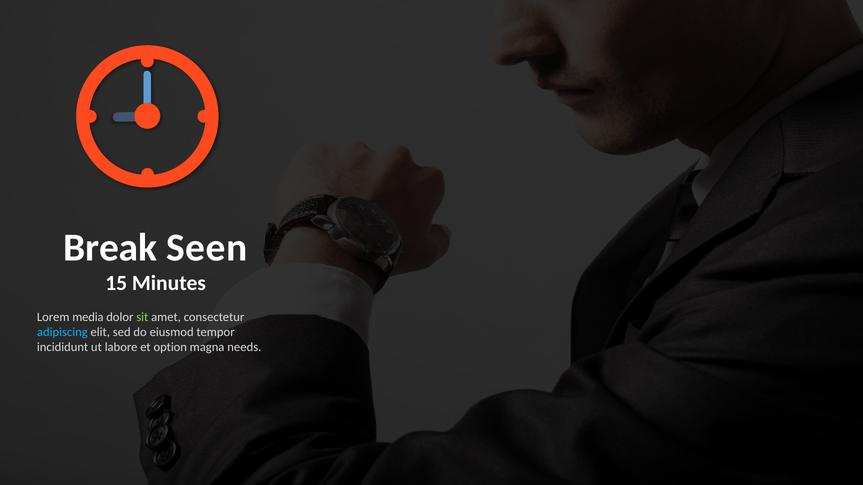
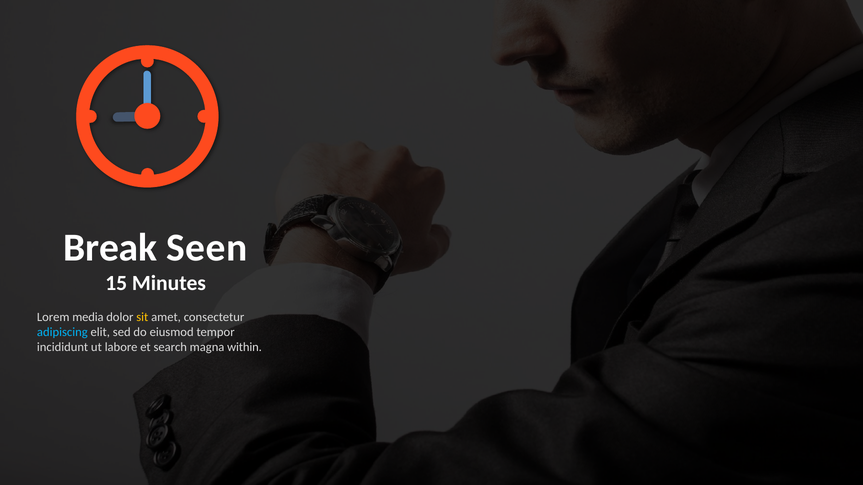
sit colour: light green -> yellow (142, 317)
option: option -> search (170, 348)
needs: needs -> within (245, 348)
